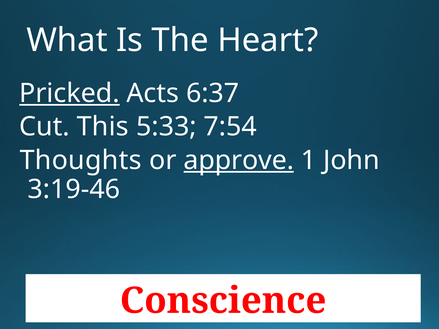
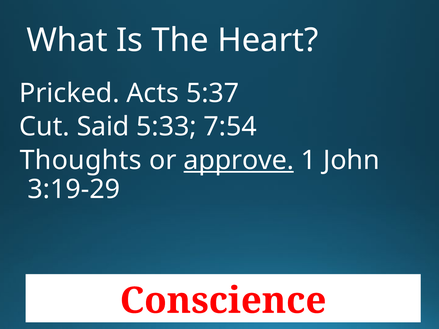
Pricked underline: present -> none (69, 93)
6:37: 6:37 -> 5:37 (213, 93)
This: This -> Said (103, 127)
3:19-46: 3:19-46 -> 3:19-29 (74, 189)
